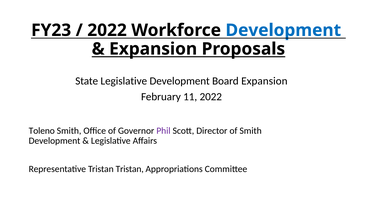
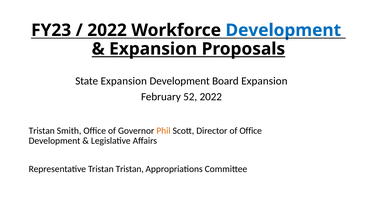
State Legislative: Legislative -> Expansion (124, 81)
11: 11 -> 52 (190, 97)
Toleno: Toleno -> Tristan (42, 131)
Phil colour: purple -> orange (163, 131)
of Smith: Smith -> Office (251, 131)
